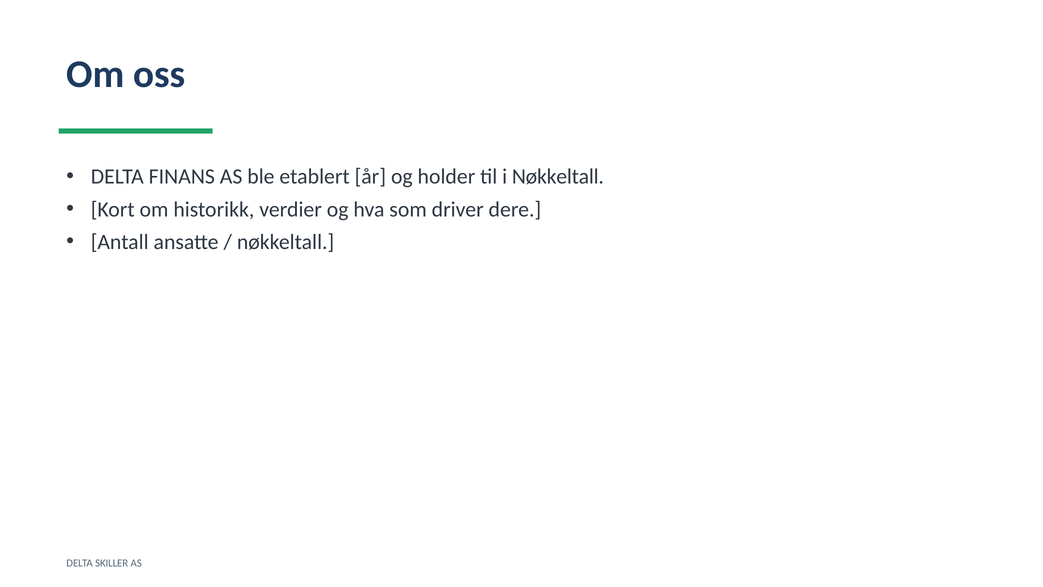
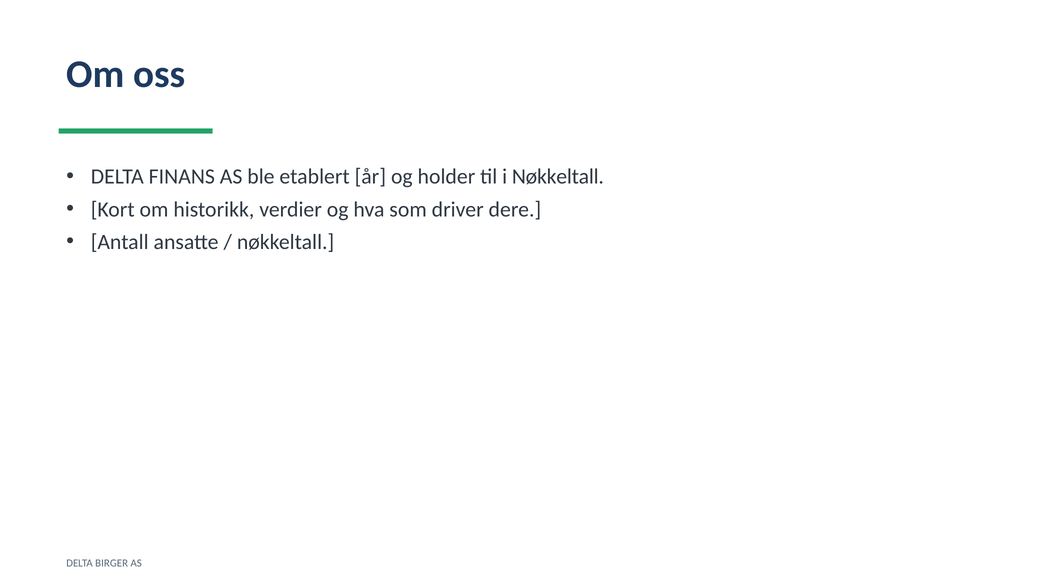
SKILLER: SKILLER -> BIRGER (112, 563)
